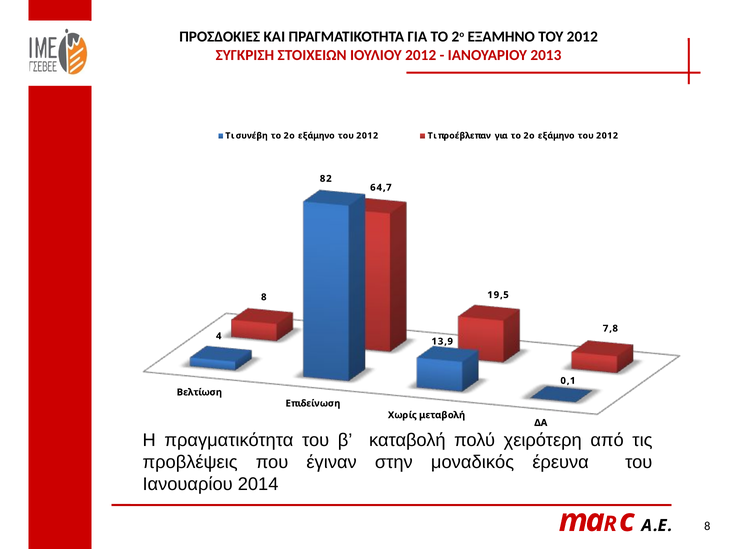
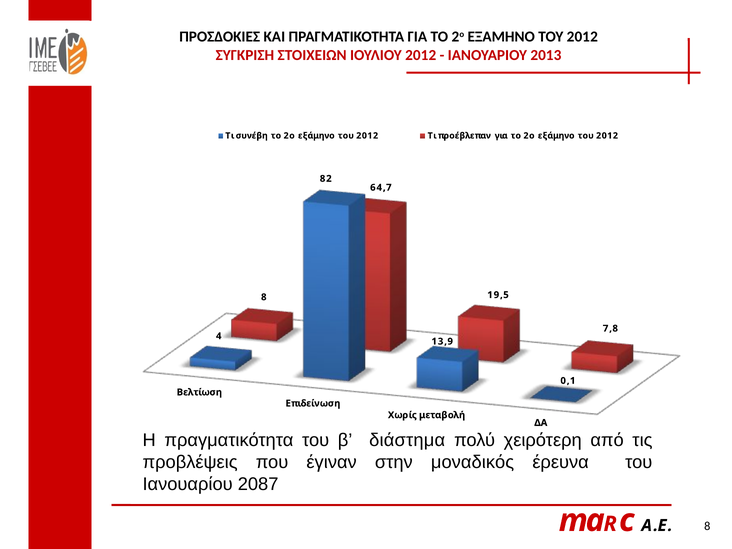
καταβολή: καταβολή -> διάστημα (407, 440)
2014: 2014 -> 2087 (258, 484)
